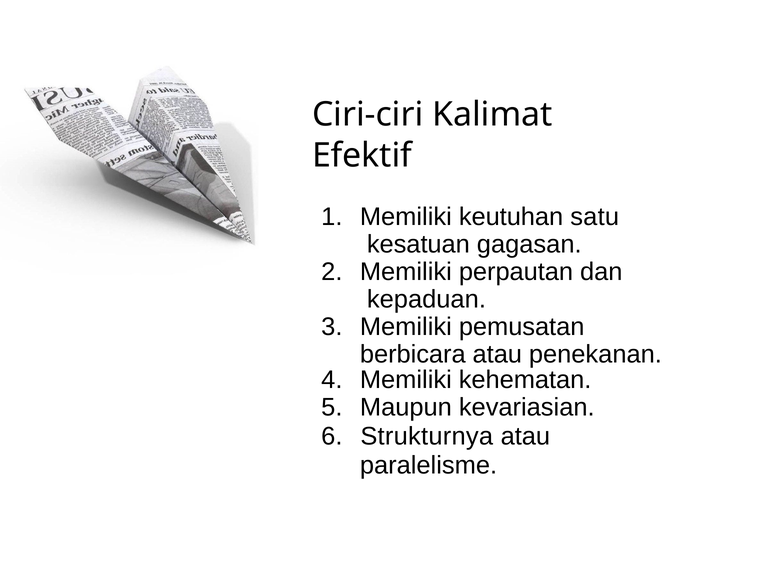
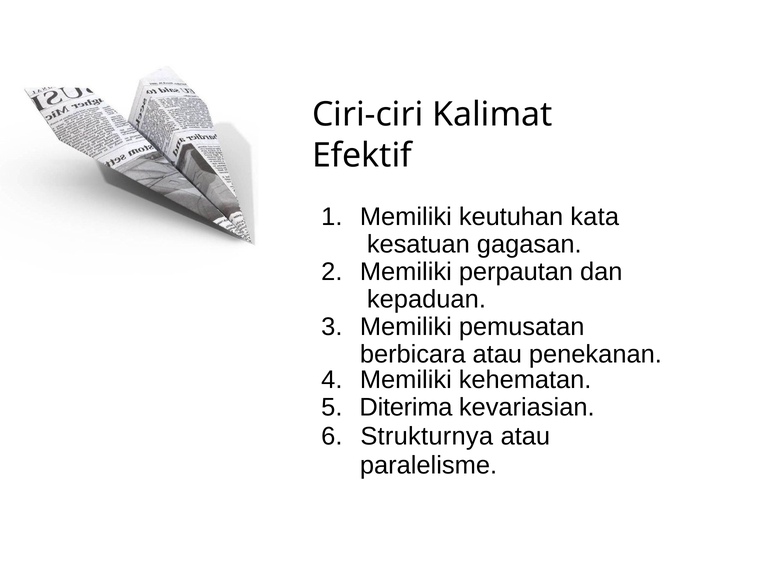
satu: satu -> kata (595, 217)
Maupun: Maupun -> Diterima (406, 407)
